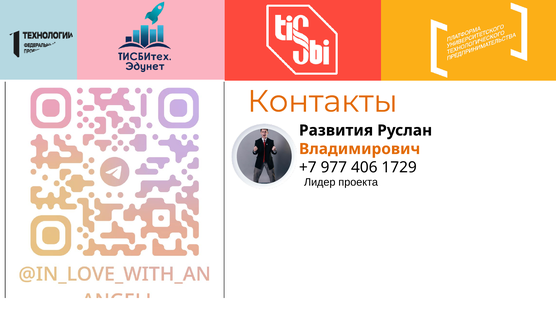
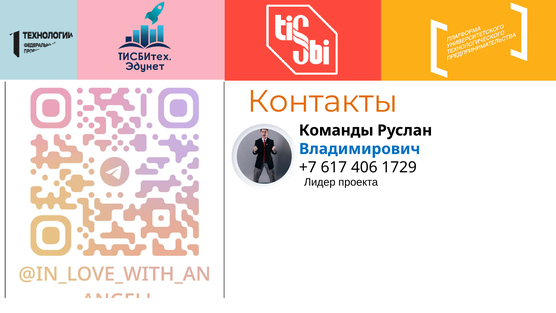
Развития: Развития -> Команды (336, 130)
Владимирович colour: orange -> blue (360, 149)
977: 977 -> 617 (334, 167)
